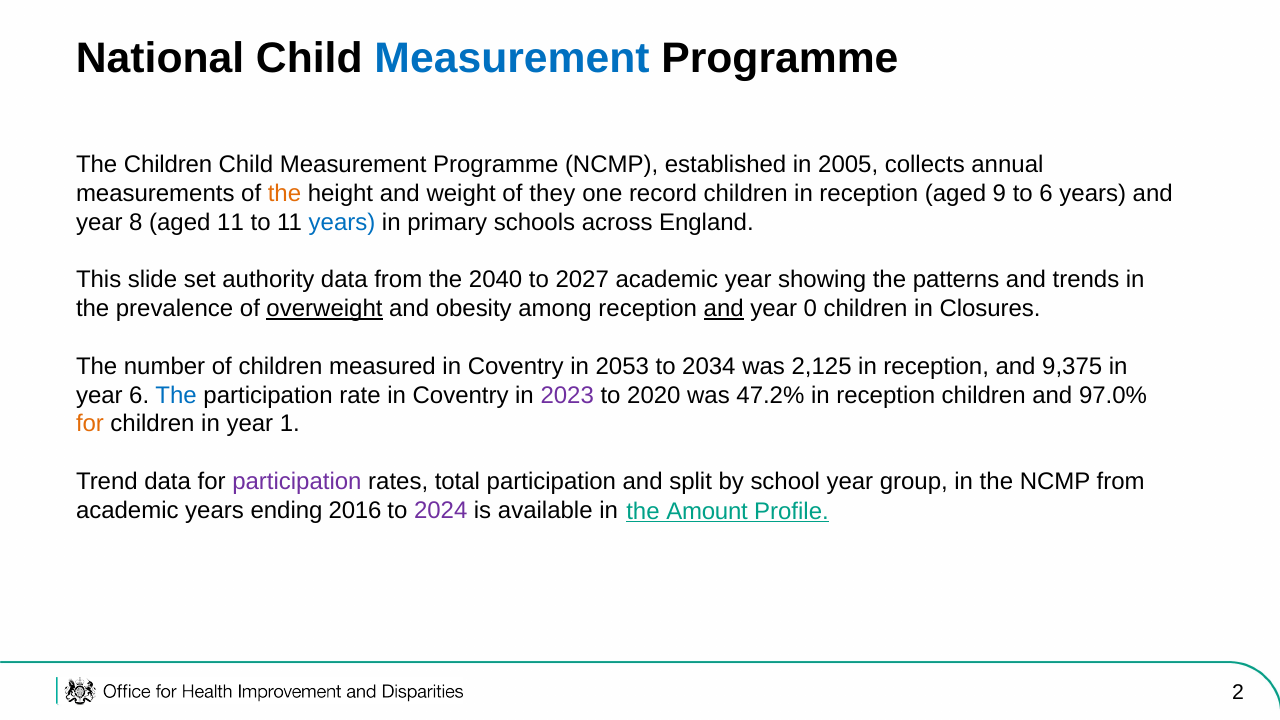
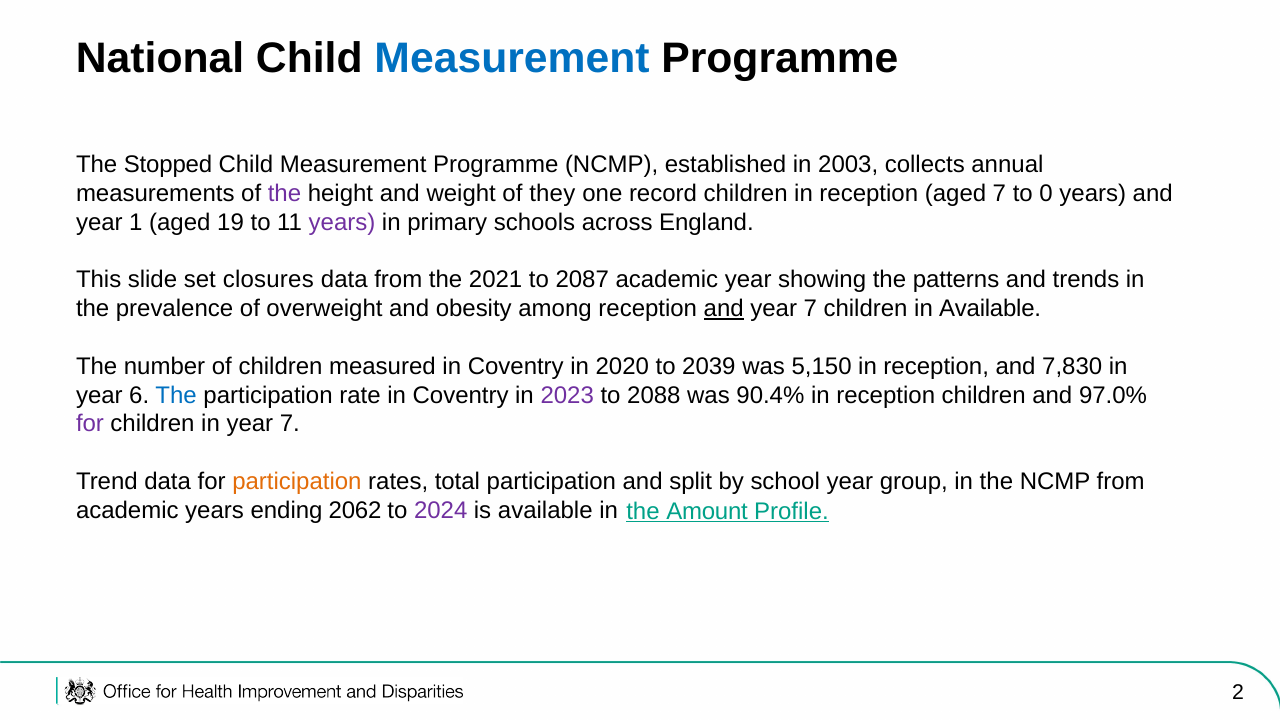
The Children: Children -> Stopped (168, 165)
2005: 2005 -> 2003 (848, 165)
the colour: orange -> purple (284, 194)
aged 9: 9 -> 7 (999, 194)
to 6: 6 -> 0 (1046, 194)
8: 8 -> 1 (136, 222)
aged 11: 11 -> 19 (231, 222)
years colour: blue -> purple (342, 222)
authority: authority -> closures (268, 280)
2040: 2040 -> 2021 (496, 280)
2027: 2027 -> 2087 (582, 280)
overweight underline: present -> none (325, 309)
0: 0 -> 7 (810, 309)
in Closures: Closures -> Available (990, 309)
2053: 2053 -> 2020 (622, 366)
2034: 2034 -> 2039 (709, 366)
2,125: 2,125 -> 5,150 (822, 366)
9,375: 9,375 -> 7,830 (1072, 366)
2020: 2020 -> 2088 (654, 395)
47.2%: 47.2% -> 90.4% (770, 395)
for colour: orange -> purple (90, 424)
in year 1: 1 -> 7 (290, 424)
participation colour: purple -> orange (297, 482)
2016: 2016 -> 2062 (355, 510)
